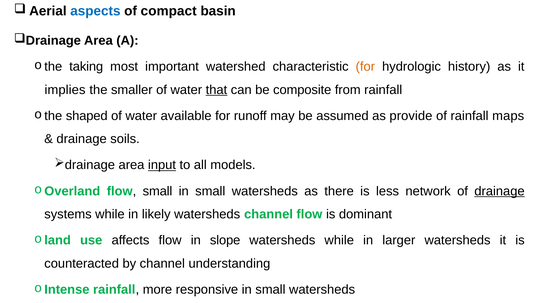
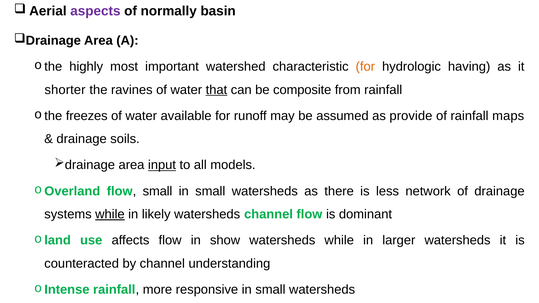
aspects colour: blue -> purple (95, 11)
compact: compact -> normally (169, 11)
taking: taking -> highly (86, 67)
history: history -> having (469, 67)
implies: implies -> shorter (65, 90)
smaller: smaller -> ravines (132, 90)
shaped: shaped -> freezes (87, 116)
drainage underline: present -> none (499, 191)
while underline: none -> present (110, 214)
slope: slope -> show (225, 240)
